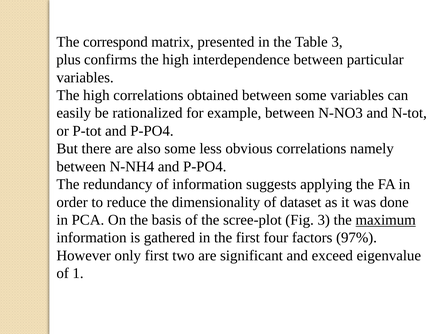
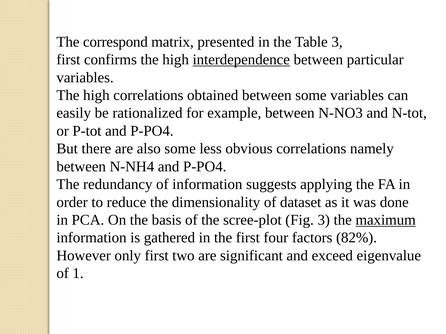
plus: plus -> first (68, 60)
interdependence underline: none -> present (241, 60)
97%: 97% -> 82% (357, 238)
